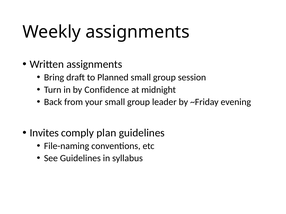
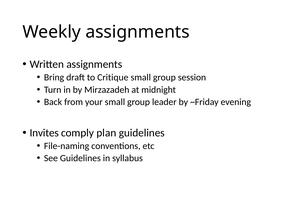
Planned: Planned -> Critique (113, 78)
Confidence: Confidence -> Mirzazadeh (107, 90)
